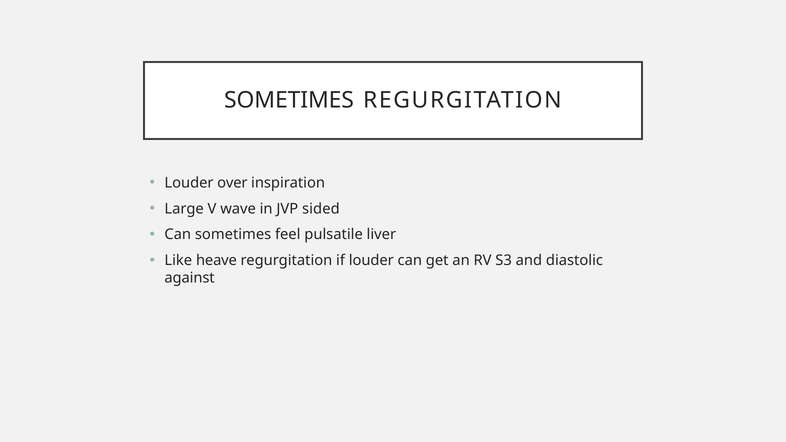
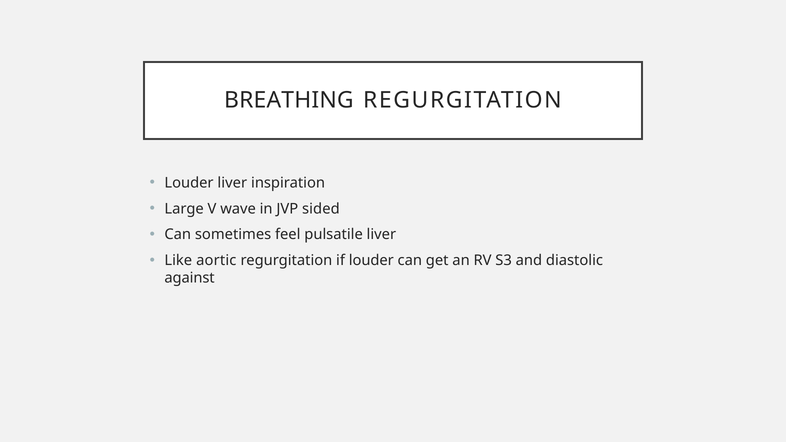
SOMETIMES: SOMETIMES -> BREATHING (289, 100)
Louder over: over -> liver (232, 183)
heave: heave -> aortic (216, 261)
